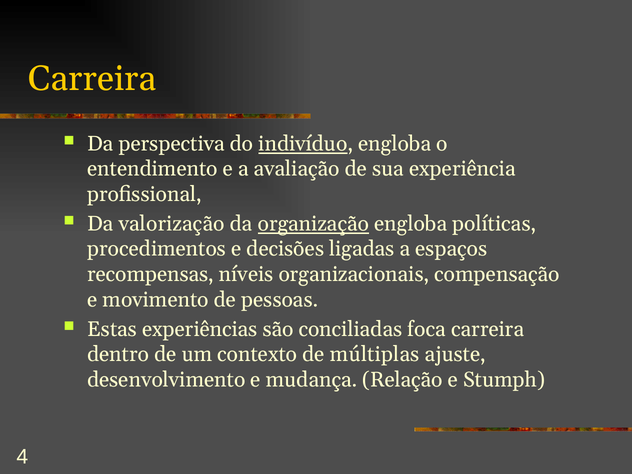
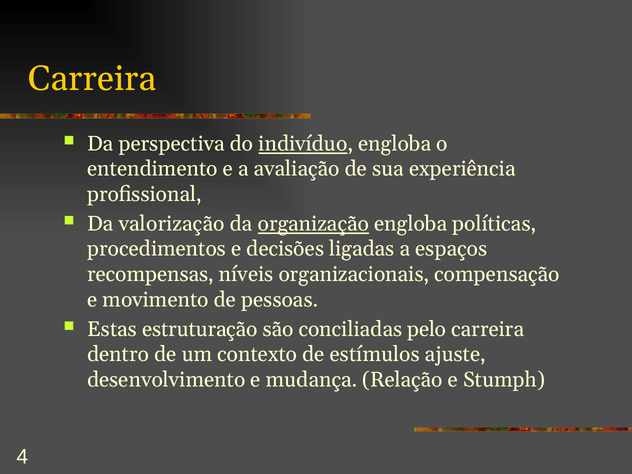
experiências: experiências -> estruturação (200, 329)
foca: foca -> pelo (427, 329)
múltiplas: múltiplas -> estímulos (375, 354)
